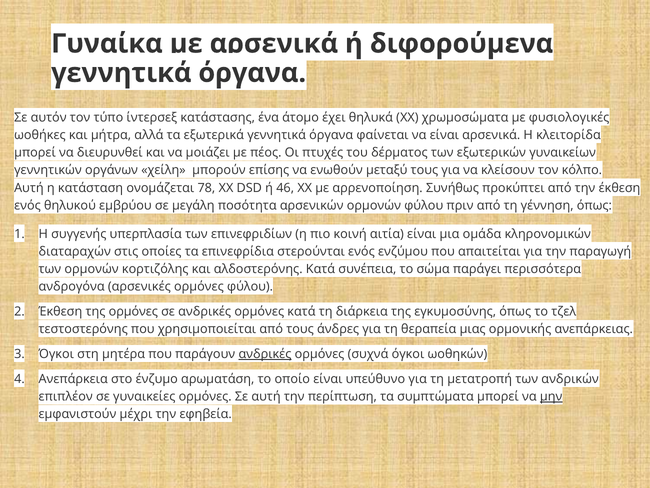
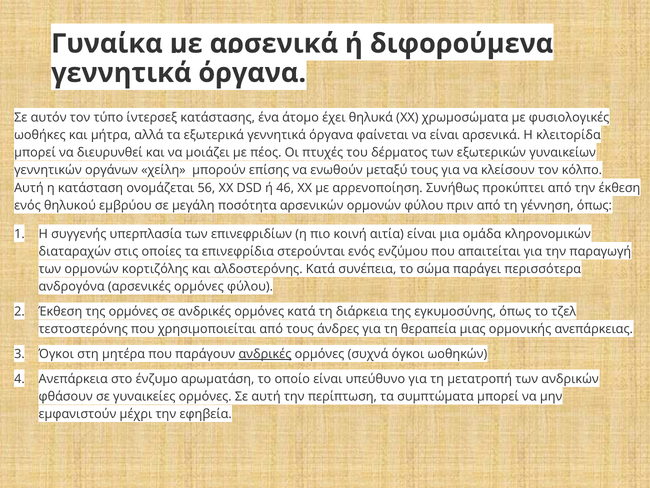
78: 78 -> 56 (206, 188)
επιπλέον: επιπλέον -> φθάσουν (66, 396)
μην underline: present -> none (551, 396)
